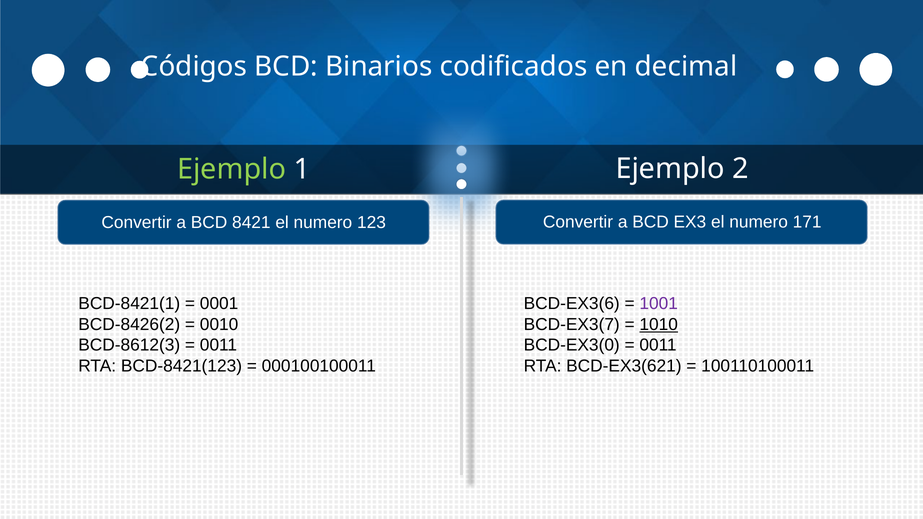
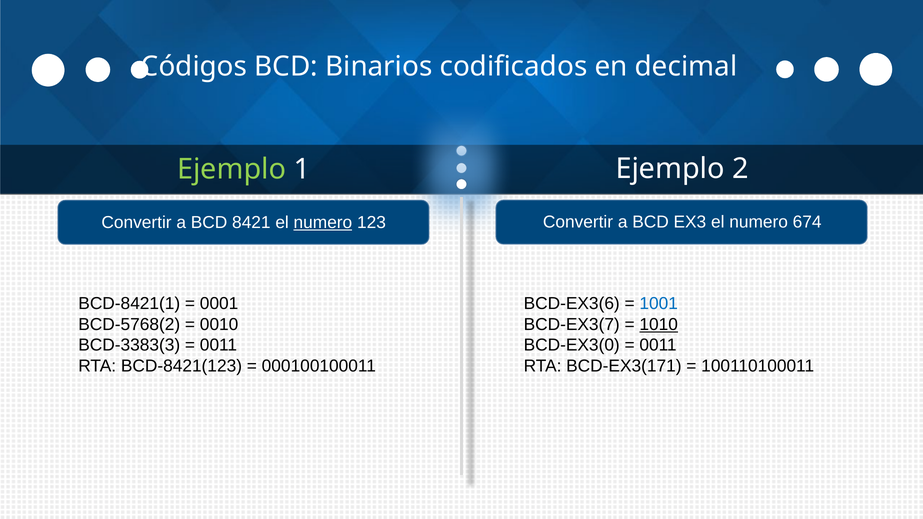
numero underline: none -> present (323, 222)
171: 171 -> 674 (807, 222)
1001 colour: purple -> blue (659, 304)
BCD-8426(2: BCD-8426(2 -> BCD-5768(2 (129, 325)
BCD-8612(3: BCD-8612(3 -> BCD-3383(3 (129, 345)
BCD-EX3(621: BCD-EX3(621 -> BCD-EX3(171 (624, 366)
